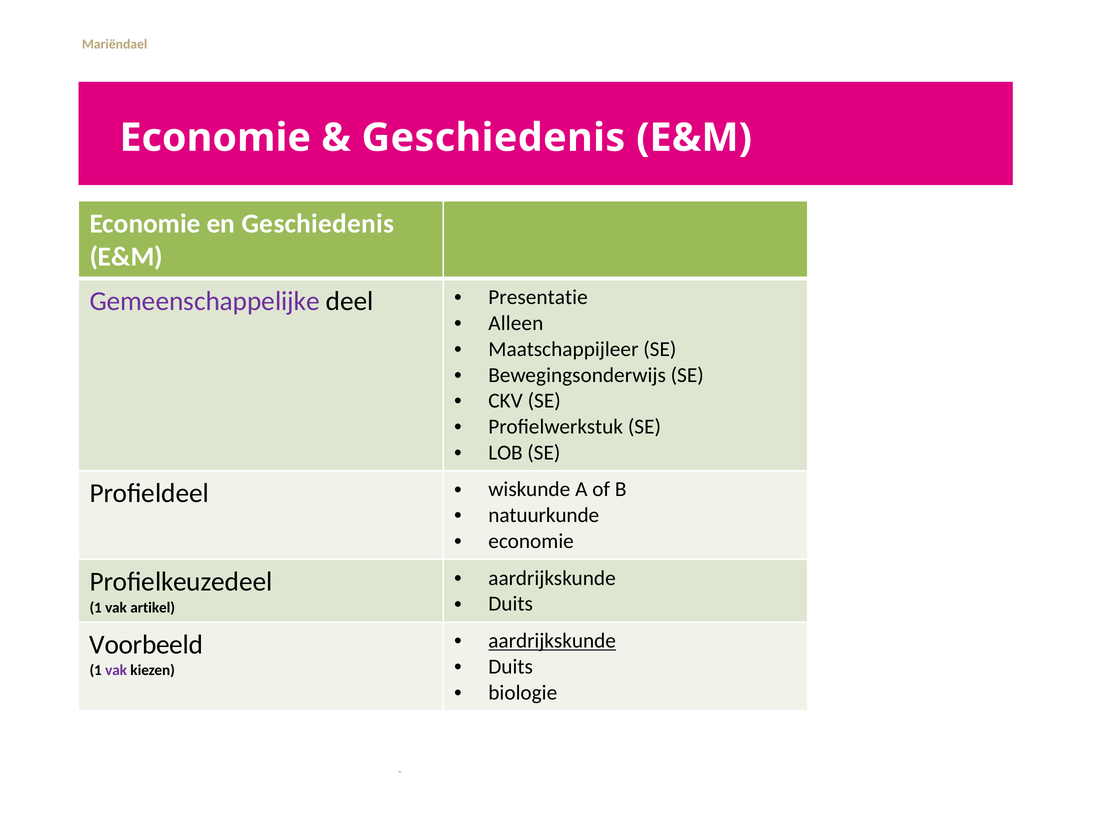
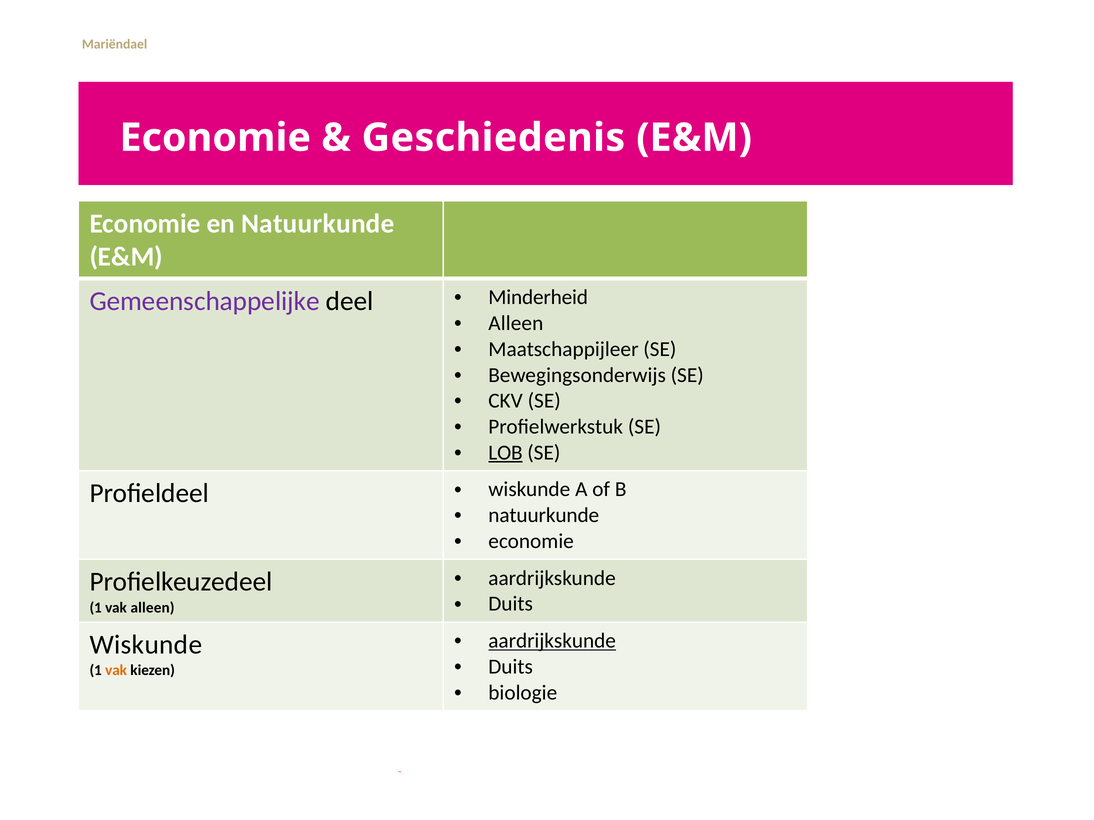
en Geschiedenis: Geschiedenis -> Natuurkunde (318, 224)
Presentatie: Presentatie -> Minderheid (538, 298)
LOB underline: none -> present (505, 453)
vak artikel: artikel -> alleen (153, 608)
Voorbeeld: Voorbeeld -> Wiskunde (146, 645)
vak colour: purple -> orange (116, 671)
